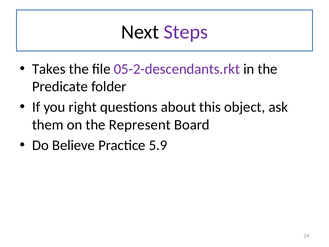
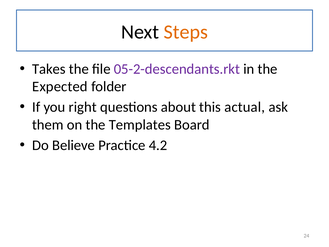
Steps colour: purple -> orange (186, 32)
Predicate: Predicate -> Expected (60, 87)
object: object -> actual (245, 107)
Represent: Represent -> Templates (140, 125)
5.9: 5.9 -> 4.2 (158, 145)
